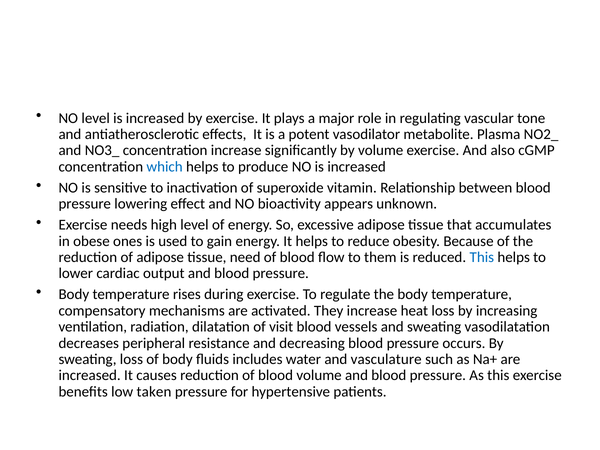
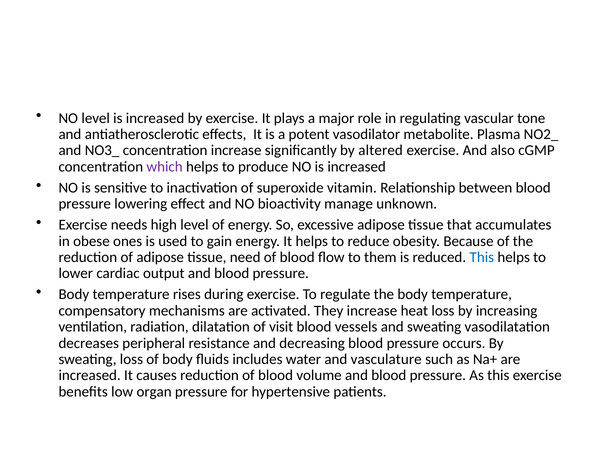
by volume: volume -> altered (381, 150)
which colour: blue -> purple (165, 167)
appears: appears -> manage (349, 204)
taken: taken -> organ (154, 392)
